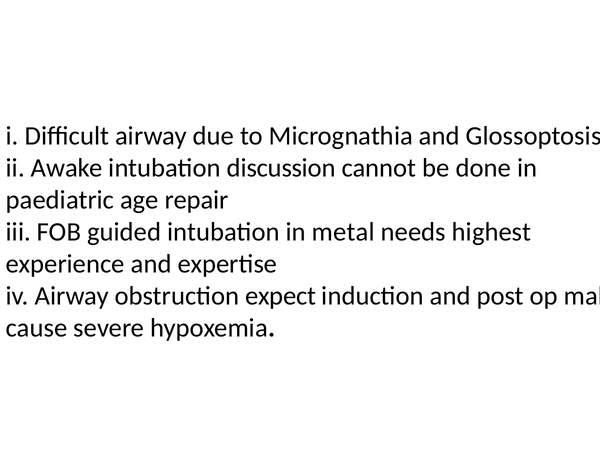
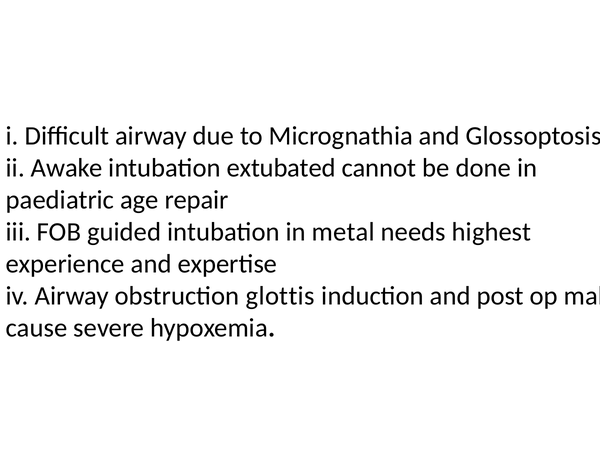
discussion: discussion -> extubated (281, 168)
expect: expect -> glottis (280, 296)
